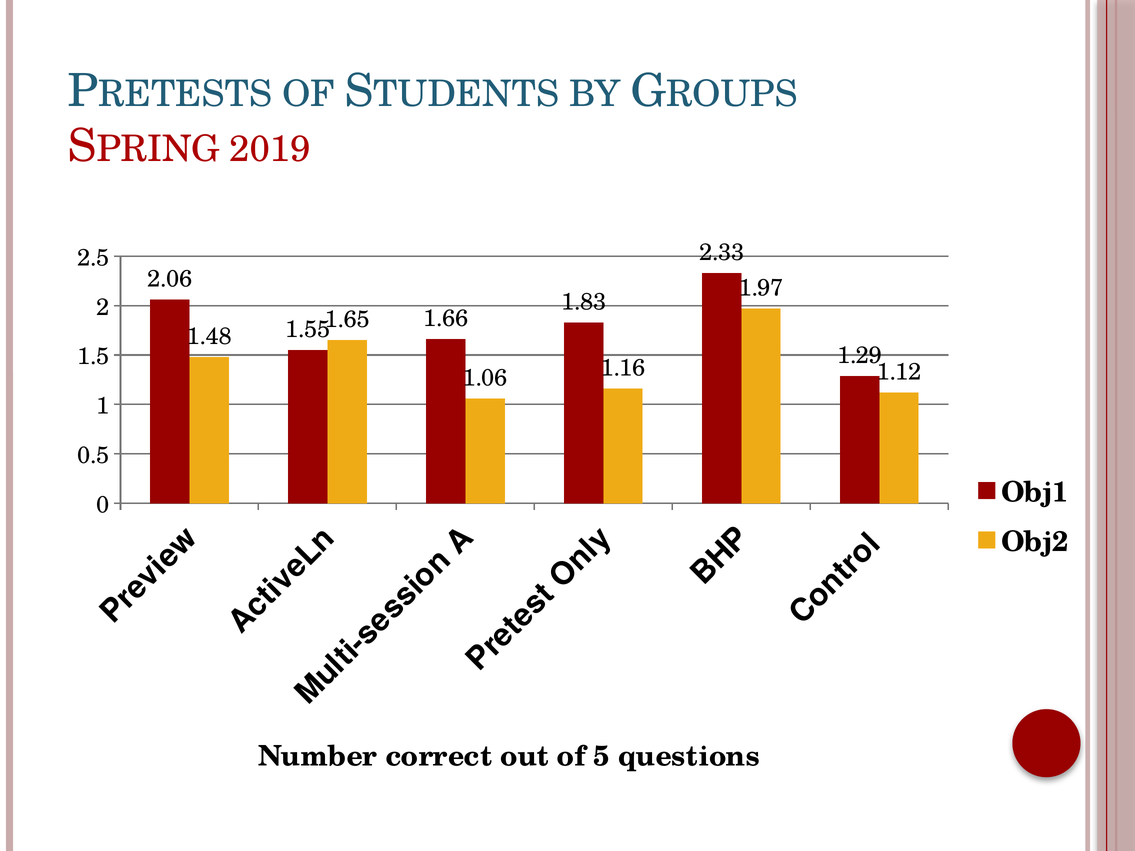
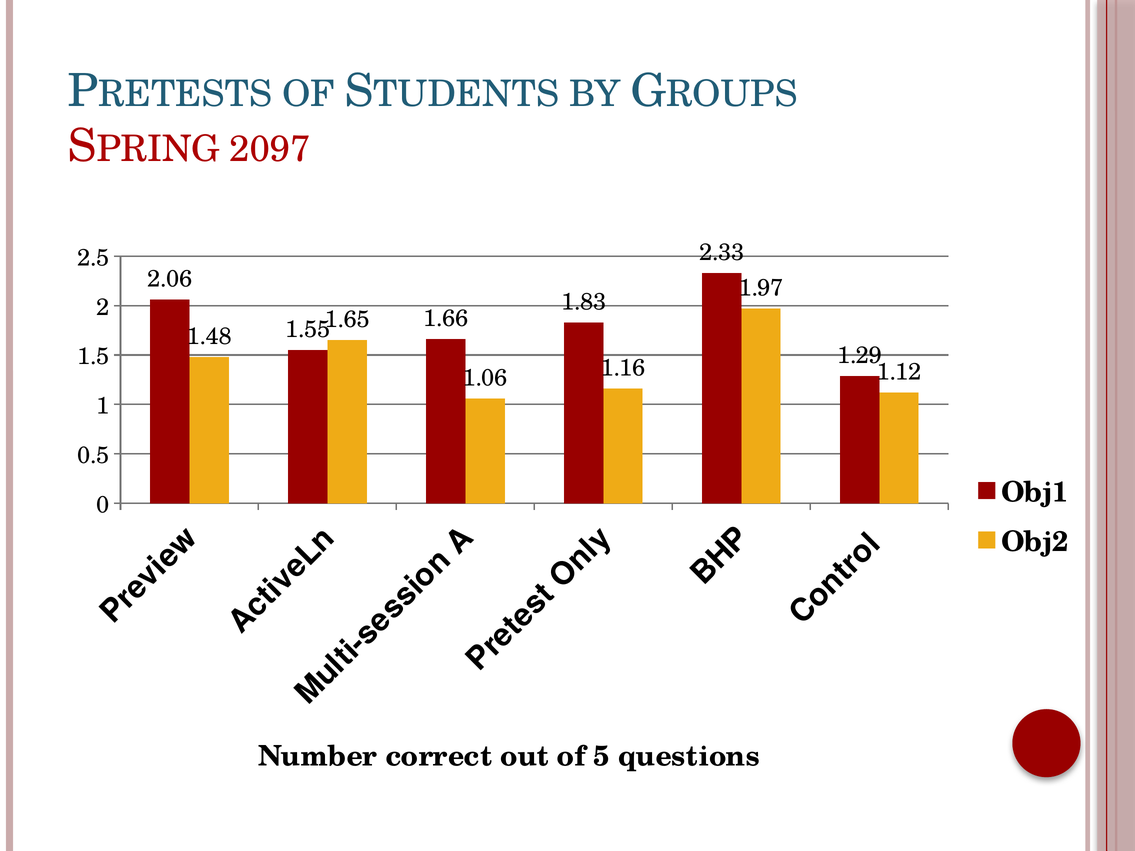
2019: 2019 -> 2097 (270, 149)
